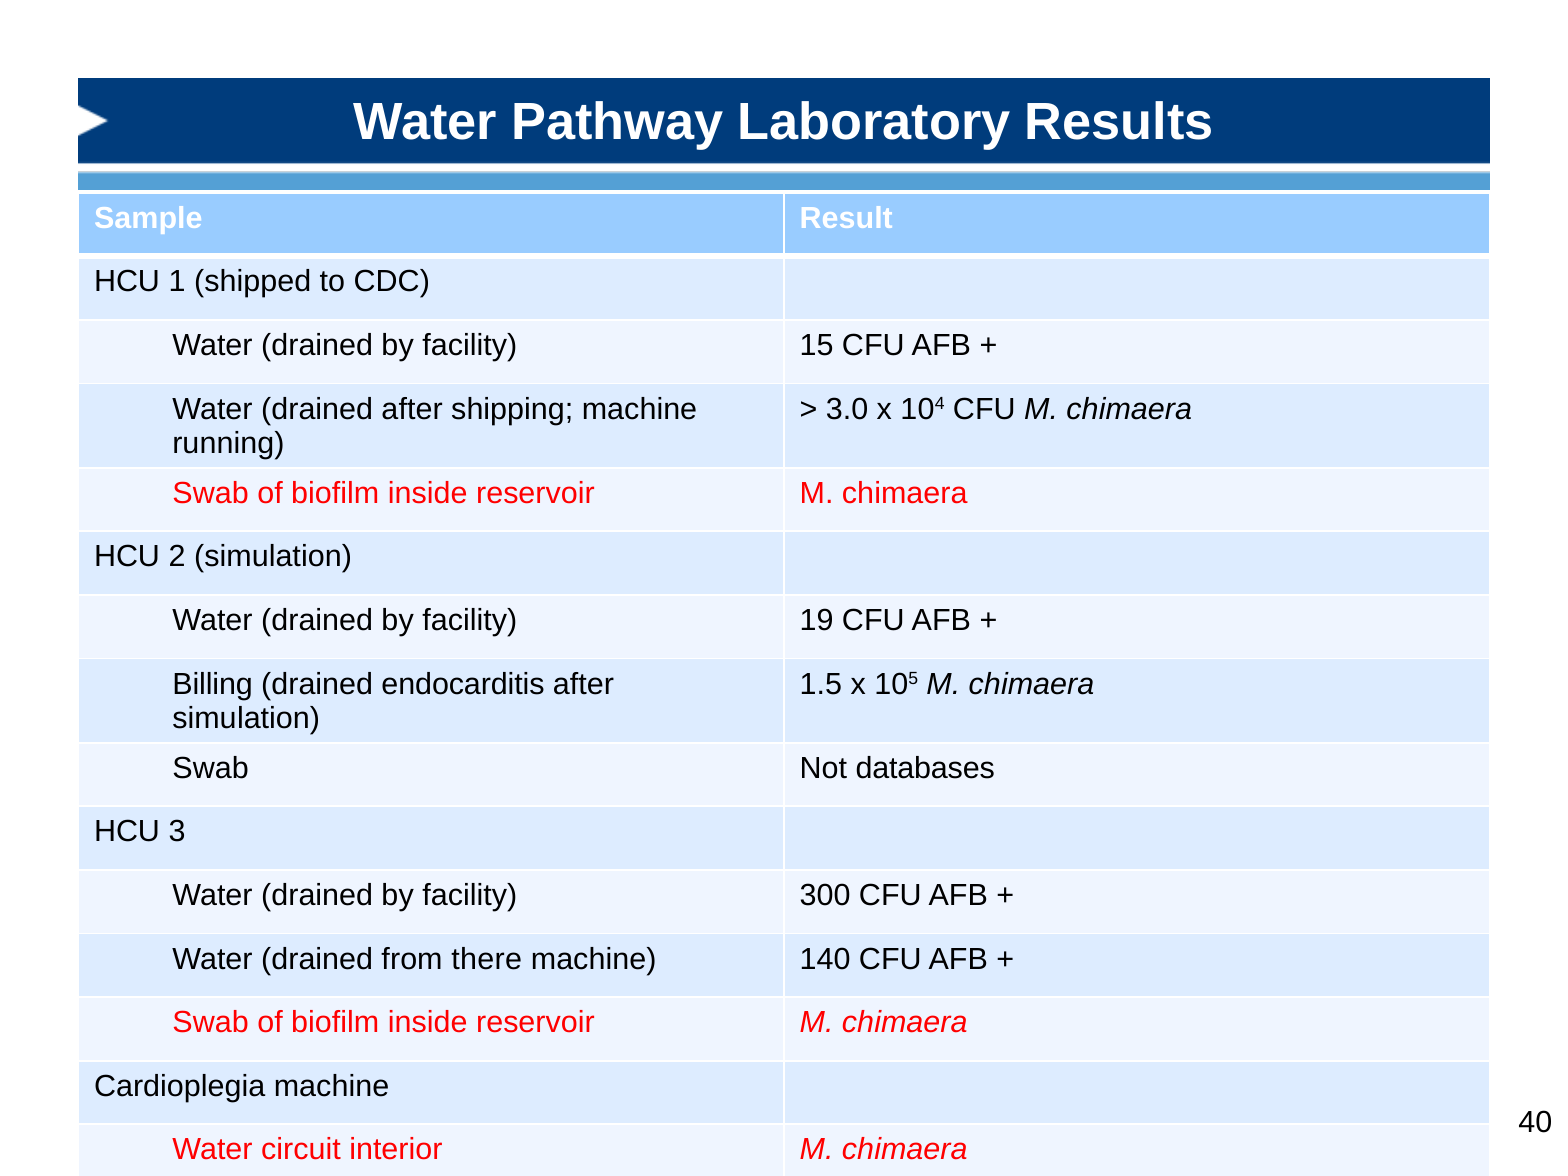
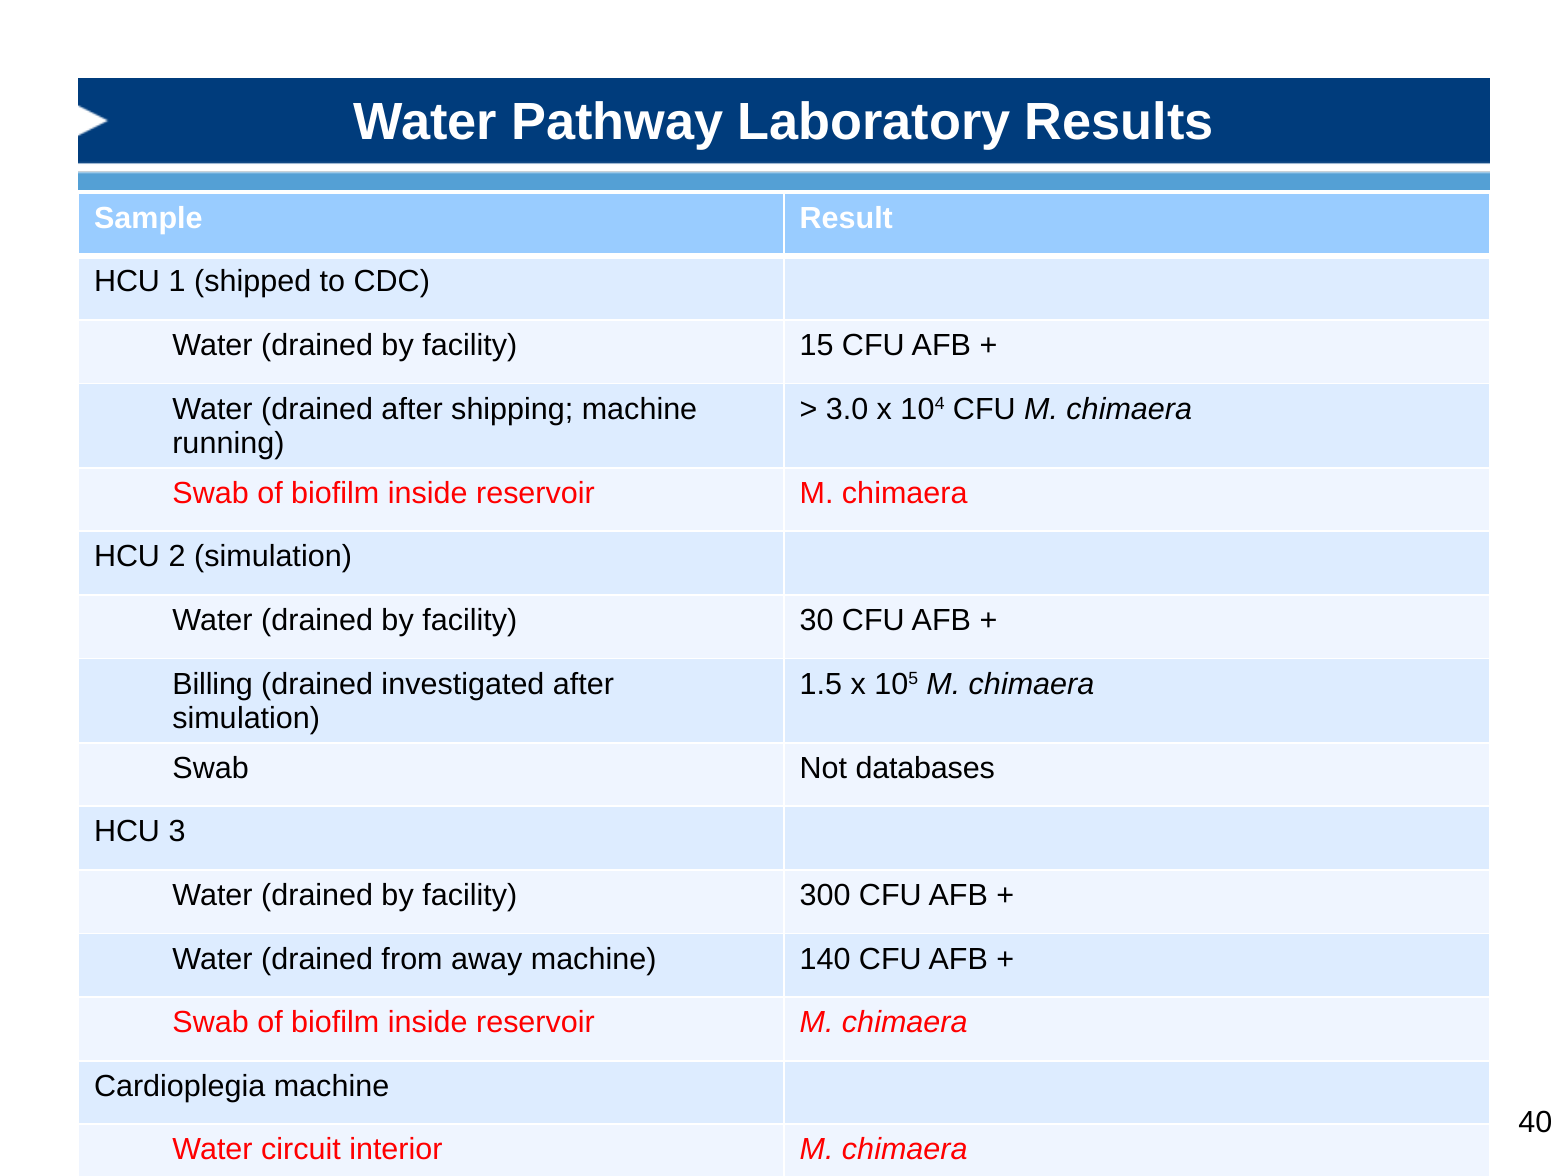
19: 19 -> 30 (817, 620)
endocarditis: endocarditis -> investigated (463, 684)
there: there -> away (487, 959)
